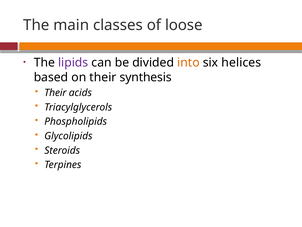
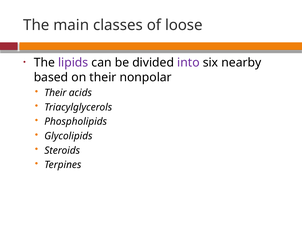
into colour: orange -> purple (188, 62)
helices: helices -> nearby (241, 62)
synthesis: synthesis -> nonpolar (146, 77)
